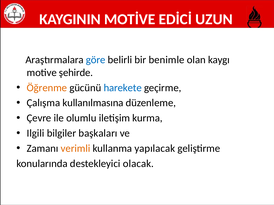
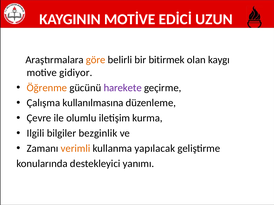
göre colour: blue -> orange (96, 60)
benimle: benimle -> bitirmek (167, 60)
şehirde: şehirde -> gidiyor (76, 73)
harekete colour: blue -> purple (123, 88)
başkaları: başkaları -> bezginlik (98, 134)
olacak: olacak -> yanımı (138, 164)
